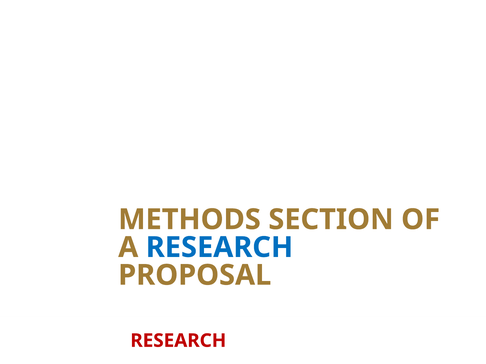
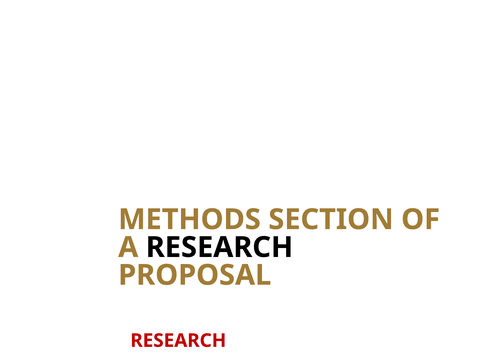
RESEARCH colour: blue -> black (219, 248)
